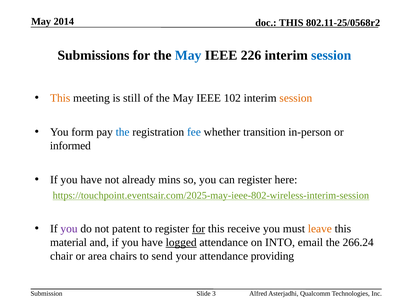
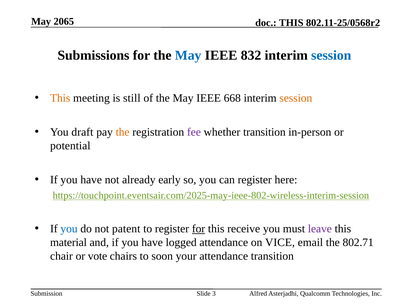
2014: 2014 -> 2065 (64, 22)
226: 226 -> 832 (251, 55)
102: 102 -> 668 (232, 98)
form: form -> draft (82, 132)
the colour: blue -> orange (123, 132)
fee colour: blue -> purple (194, 132)
informed: informed -> potential (70, 146)
mins: mins -> early (170, 180)
you colour: purple -> blue (69, 229)
leave colour: orange -> purple (320, 229)
logged underline: present -> none (181, 243)
INTO: INTO -> VICE (280, 243)
266.24: 266.24 -> 802.71 (358, 243)
area: area -> vote (98, 257)
send: send -> soon (162, 257)
attendance providing: providing -> transition (272, 257)
